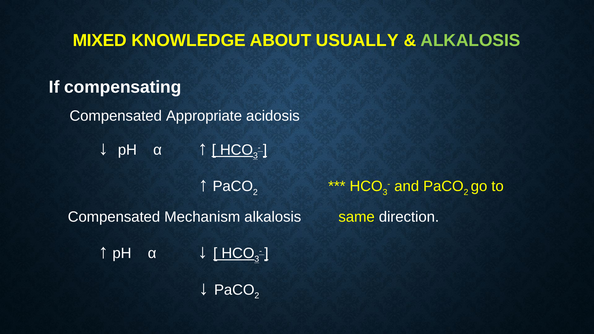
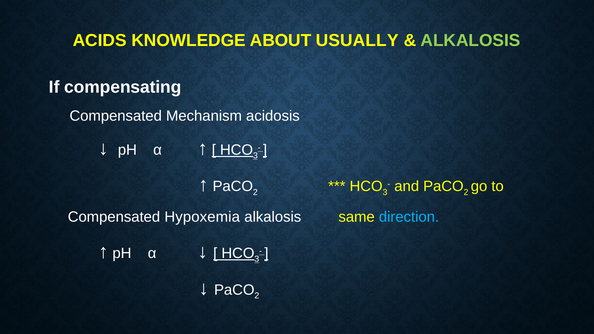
MIXED: MIXED -> ACIDS (100, 40)
Appropriate: Appropriate -> Mechanism (204, 116)
Mechanism: Mechanism -> Hypoxemia (202, 217)
direction colour: white -> light blue (409, 217)
